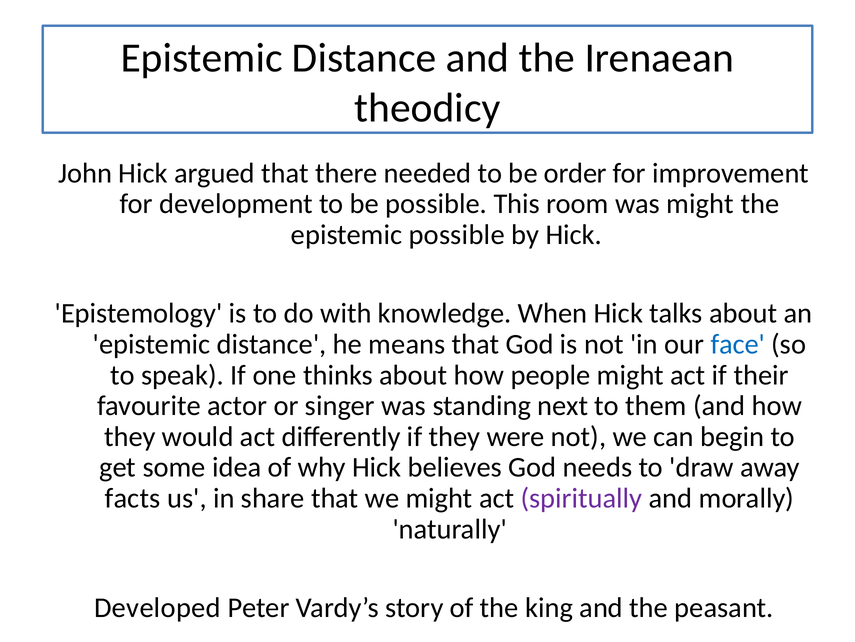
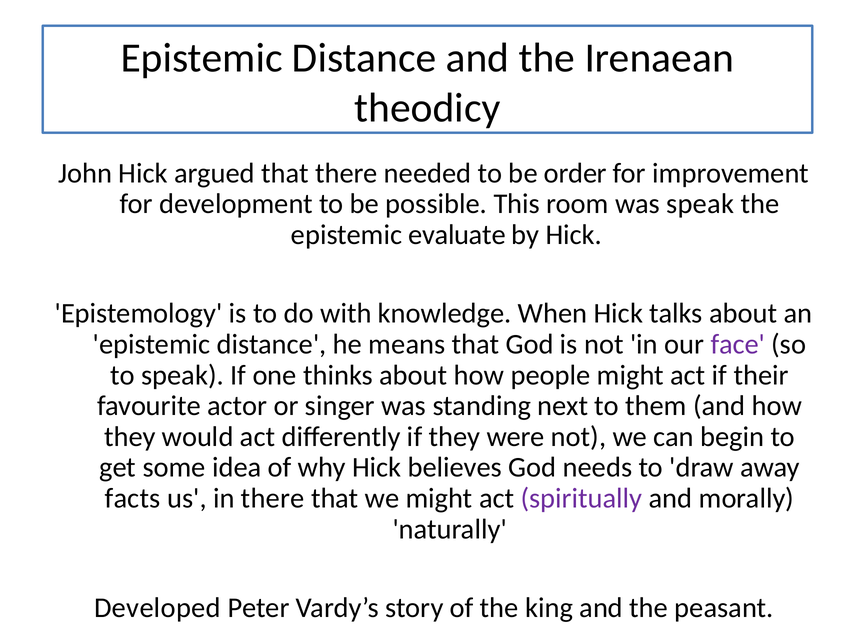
was might: might -> speak (700, 204)
epistemic possible: possible -> evaluate (457, 235)
face colour: blue -> purple (738, 344)
in share: share -> there (273, 498)
